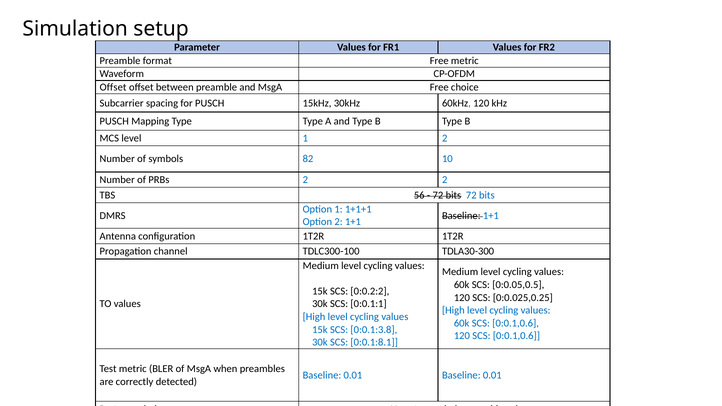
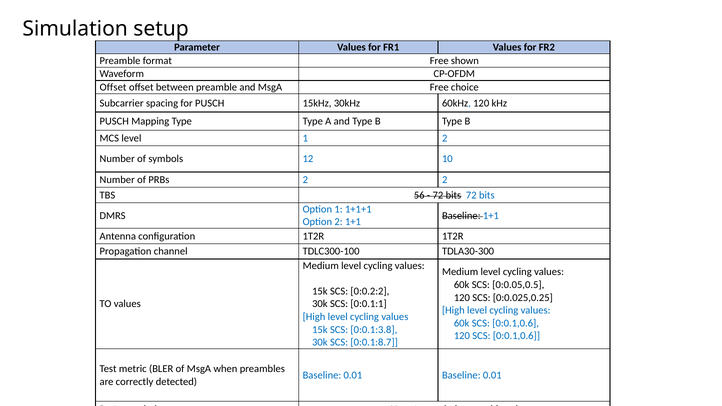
Free metric: metric -> shown (465, 61)
82: 82 -> 12 (308, 159)
0:0.1:8.1: 0:0.1:8.1 -> 0:0.1:8.7 (374, 343)
